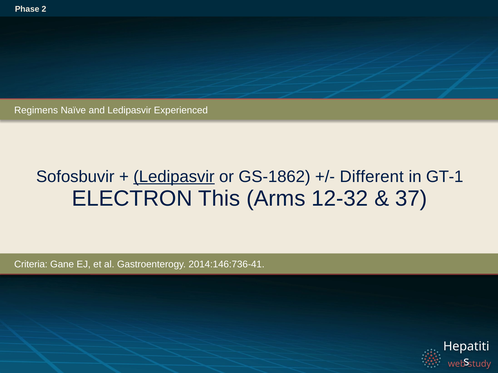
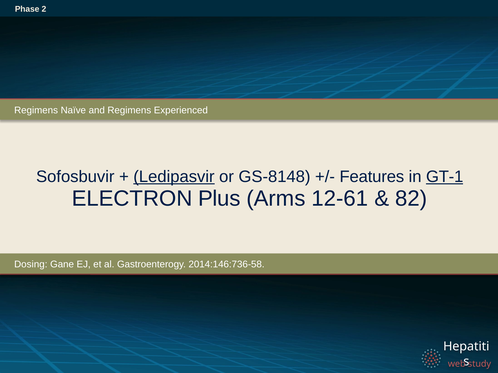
and Ledipasvir: Ledipasvir -> Regimens (129, 110)
GS-1862: GS-1862 -> GS-8148 (275, 177)
Different: Different -> Features (372, 177)
GT-1 underline: none -> present (445, 177)
This: This -> Plus (219, 199)
12-32: 12-32 -> 12-61 (340, 199)
37: 37 -> 82 (411, 199)
Criteria: Criteria -> Dosing (31, 265)
2014:146:736-41: 2014:146:736-41 -> 2014:146:736-58 (227, 265)
